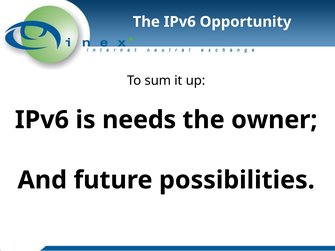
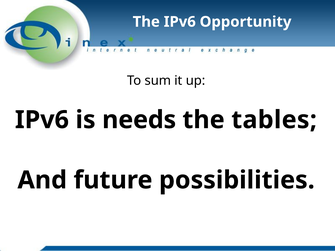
owner: owner -> tables (274, 120)
